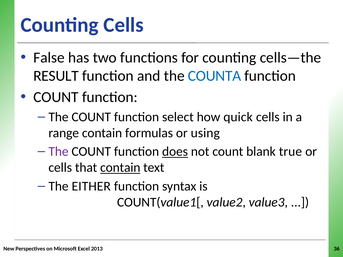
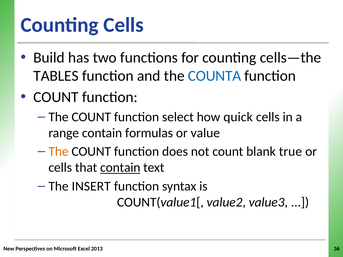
False: False -> Build (49, 58)
RESULT: RESULT -> TABLES (56, 76)
using: using -> value (205, 133)
The colour: purple -> orange (58, 152)
does underline: present -> none (175, 152)
EITHER: EITHER -> INSERT (91, 186)
